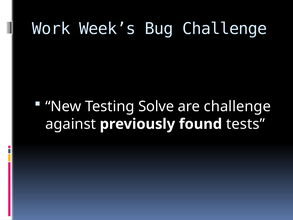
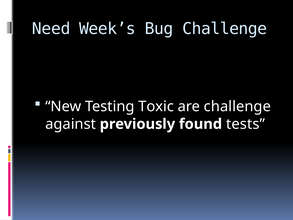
Work: Work -> Need (51, 29)
Solve: Solve -> Toxic (156, 106)
